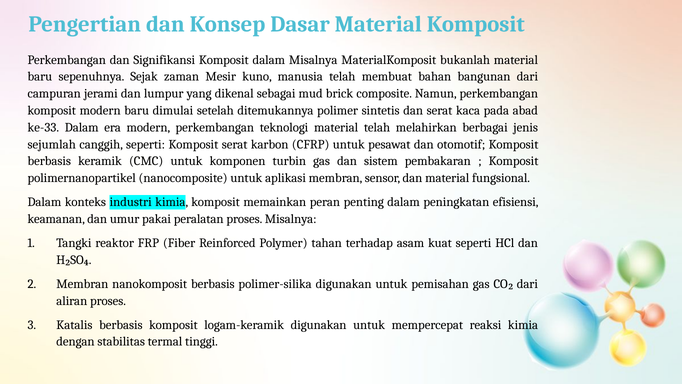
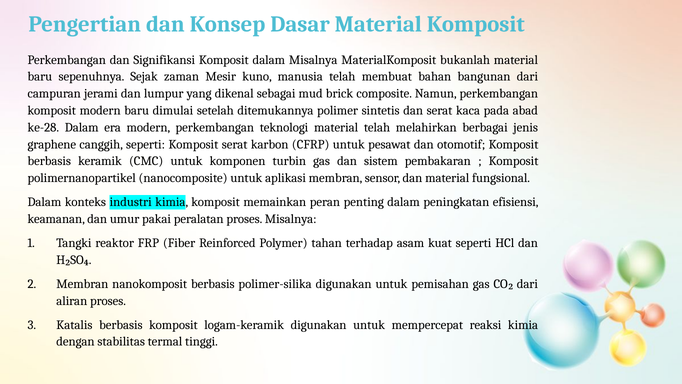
ke-33: ke-33 -> ke-28 (43, 127)
sejumlah: sejumlah -> graphene (52, 144)
